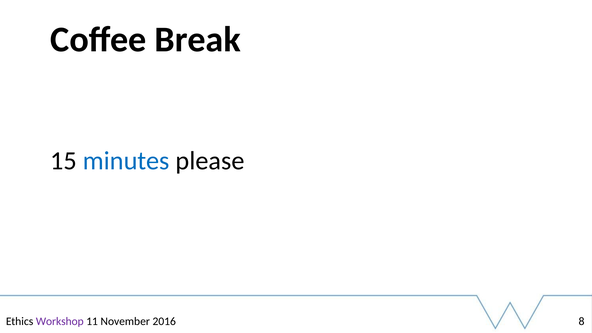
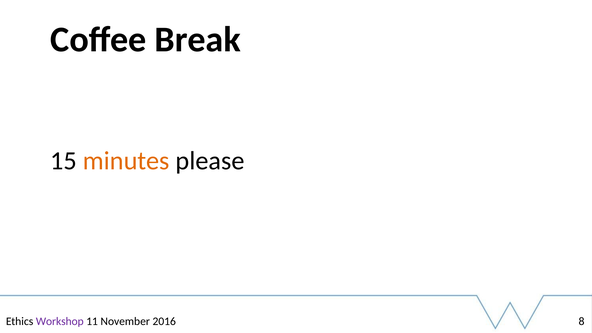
minutes colour: blue -> orange (126, 161)
